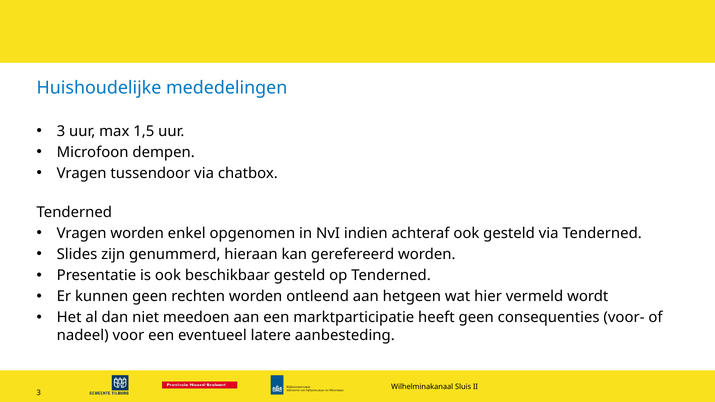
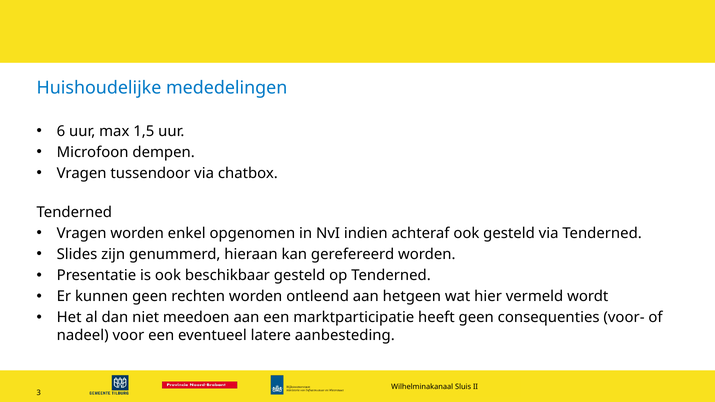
3: 3 -> 6 (61, 131)
